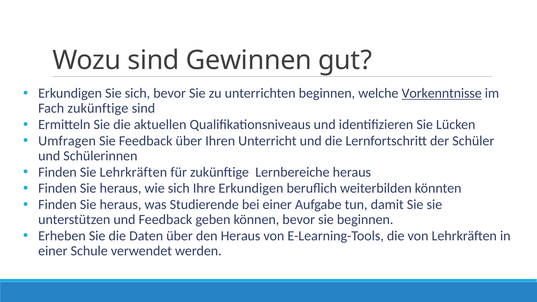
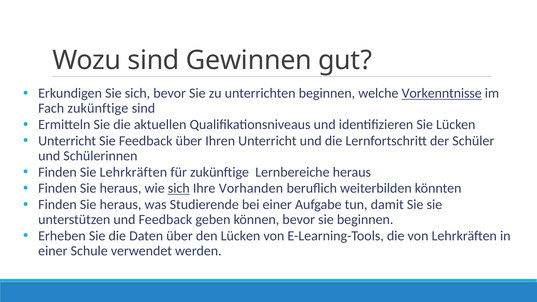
Umfragen: Umfragen -> Unterricht (67, 141)
sich underline: none -> present (179, 188)
Ihre Erkundigen: Erkundigen -> Vorhanden (251, 188)
den Heraus: Heraus -> Lücken (241, 236)
